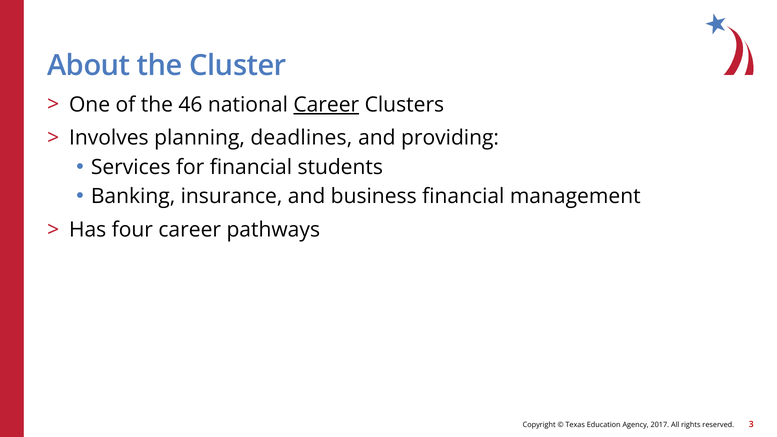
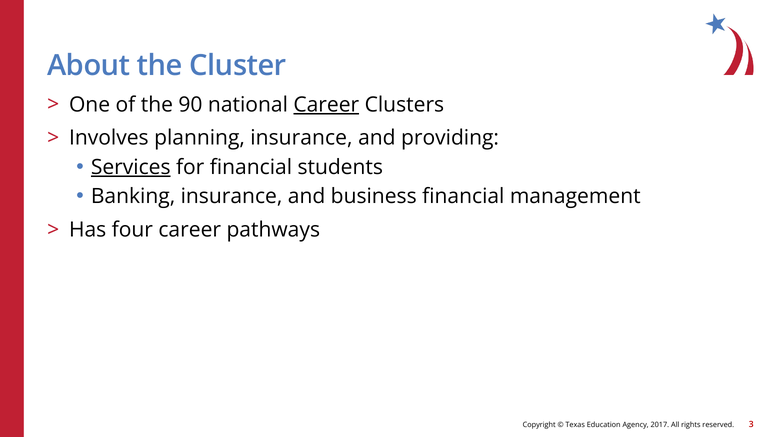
46: 46 -> 90 (190, 105)
planning deadlines: deadlines -> insurance (301, 138)
Services underline: none -> present (131, 167)
